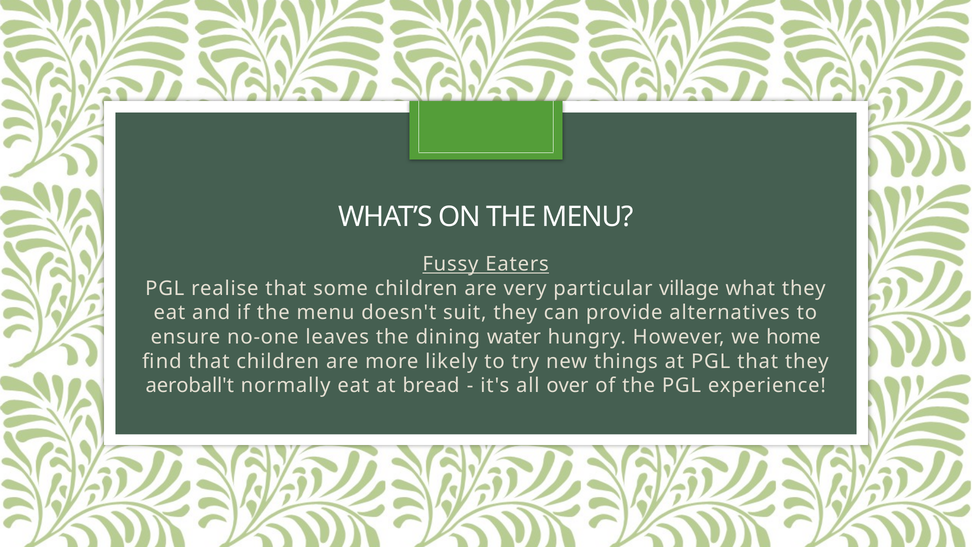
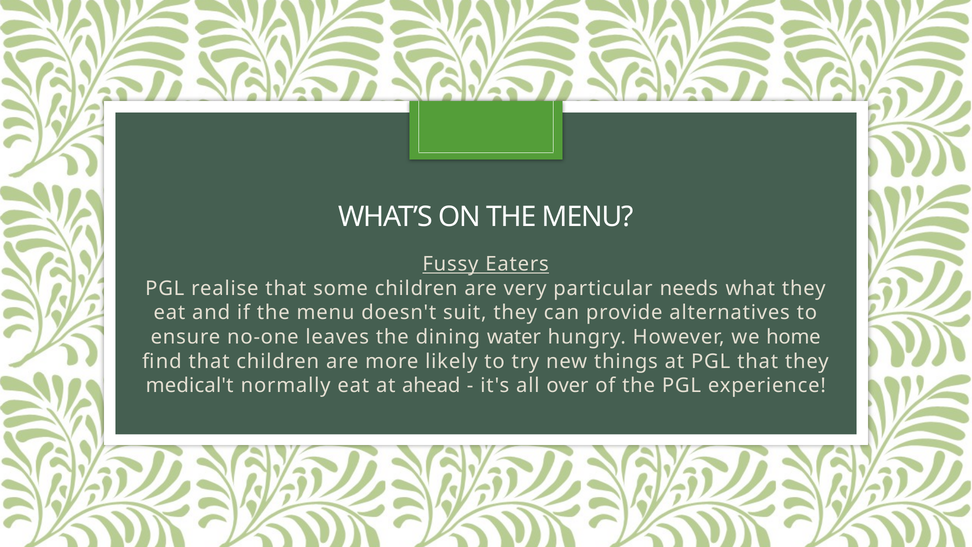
village: village -> needs (689, 288)
aeroball't: aeroball't -> medical't (190, 386)
bread: bread -> ahead (431, 386)
